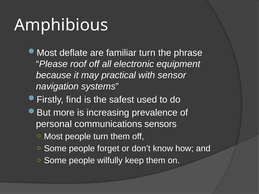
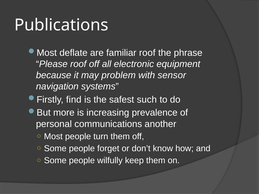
Amphibious: Amphibious -> Publications (61, 25)
familiar turn: turn -> roof (147, 53)
practical: practical -> problem (119, 75)
used: used -> such (147, 100)
sensors: sensors -> another (160, 124)
